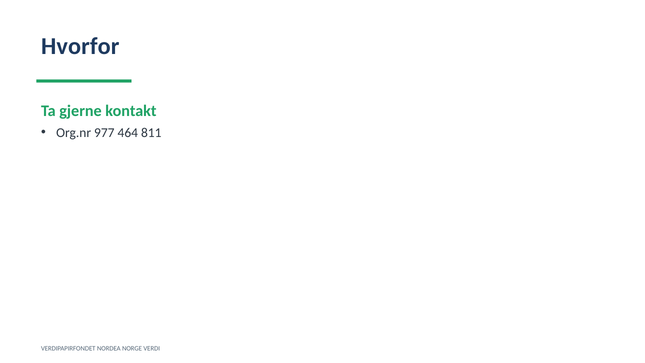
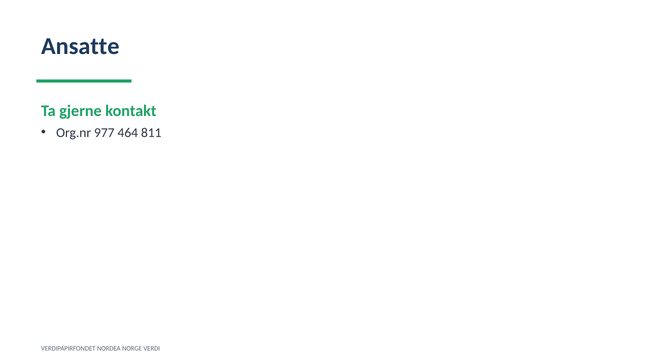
Hvorfor: Hvorfor -> Ansatte (80, 46)
